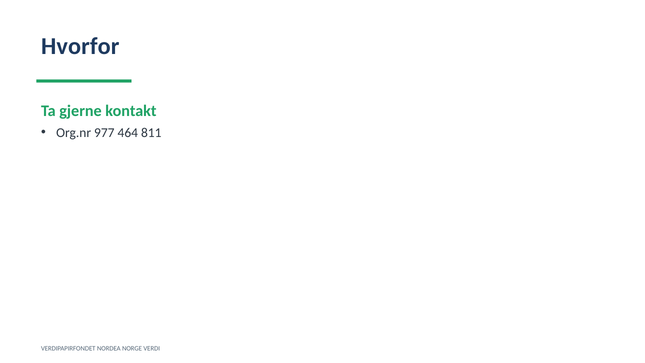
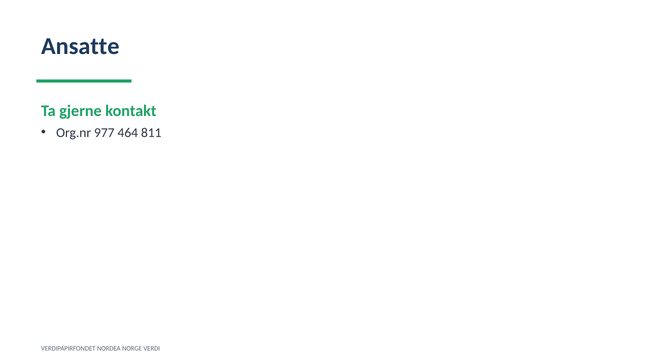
Hvorfor: Hvorfor -> Ansatte (80, 46)
